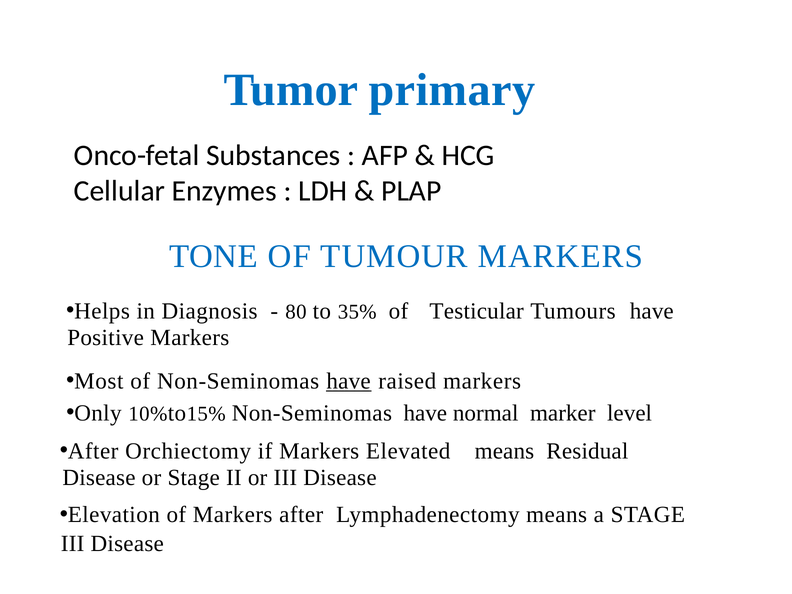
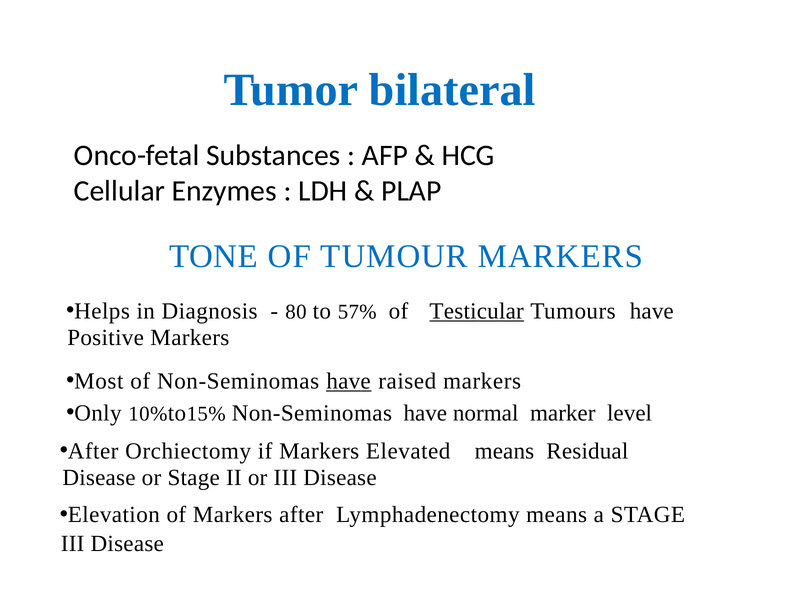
primary: primary -> bilateral (452, 90)
35%: 35% -> 57% (357, 312)
Testicular underline: none -> present (477, 311)
